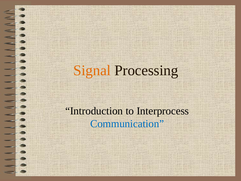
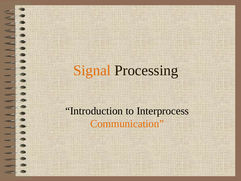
Communication colour: blue -> orange (127, 124)
